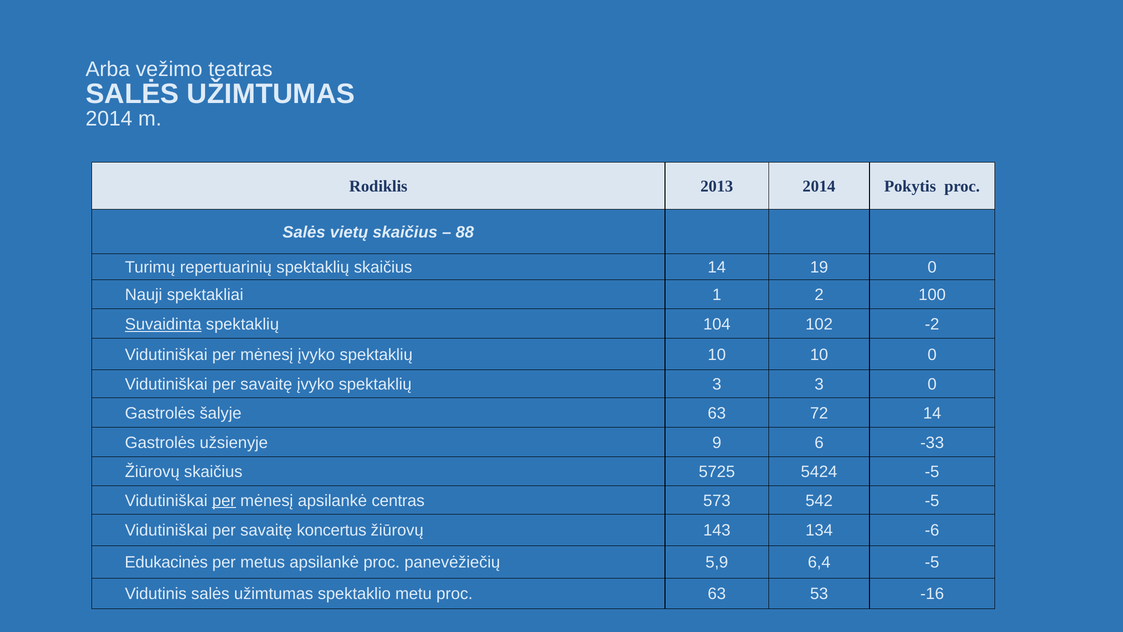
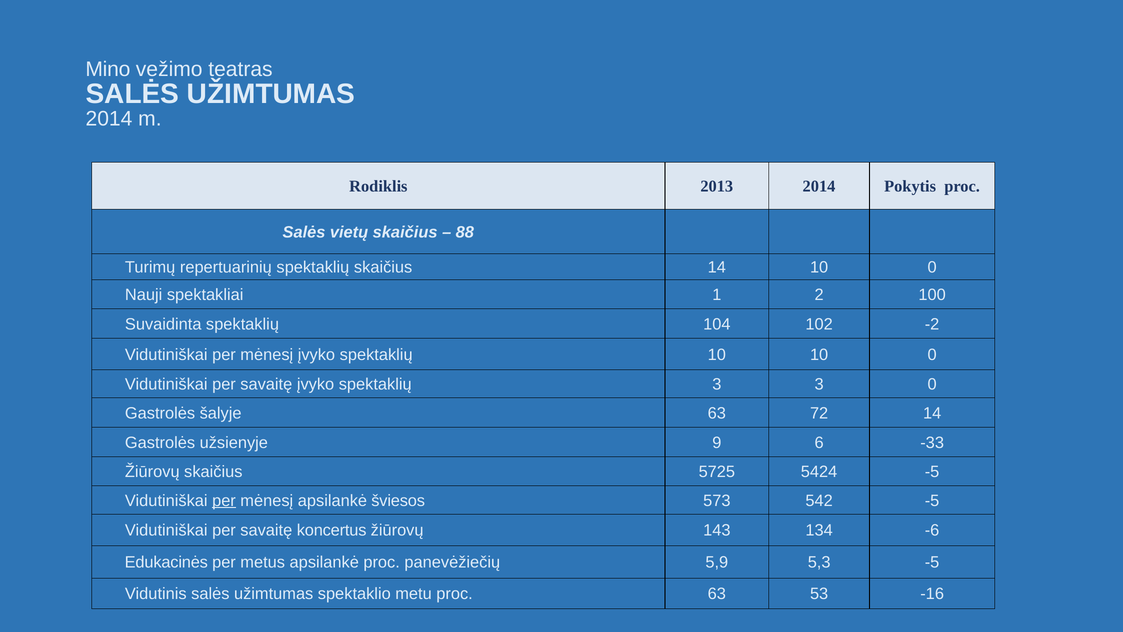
Arba: Arba -> Mino (108, 69)
14 19: 19 -> 10 (819, 267)
Suvaidinta underline: present -> none (163, 324)
centras: centras -> šviesos (398, 500)
6,4: 6,4 -> 5,3 (819, 562)
